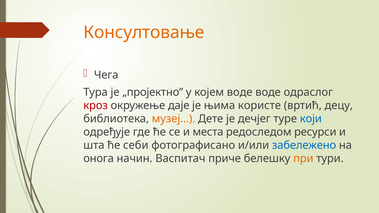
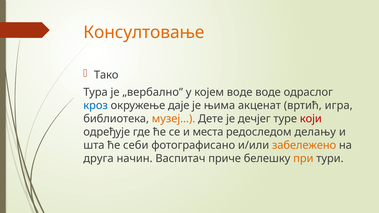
Чега: Чега -> Тако (106, 75)
„пројектно: „пројектно -> „вербално (153, 92)
кроз colour: red -> blue (96, 106)
користе: користе -> акценат (259, 106)
децу: децу -> игра (339, 106)
који colour: blue -> red (311, 119)
ресурси: ресурси -> делању (315, 132)
забележено colour: blue -> orange (304, 145)
онога: онога -> друга (98, 159)
